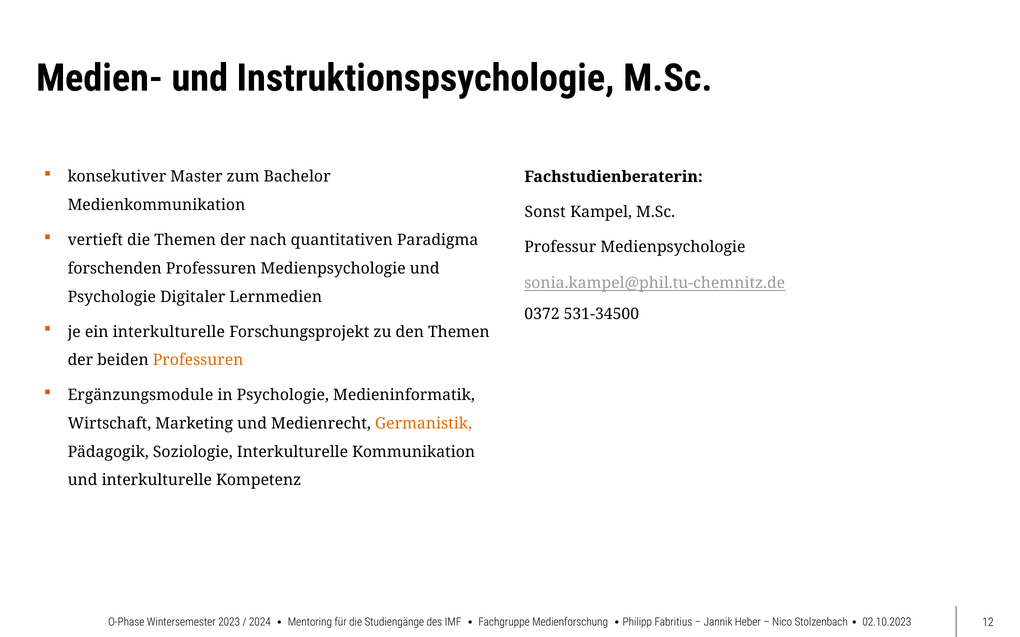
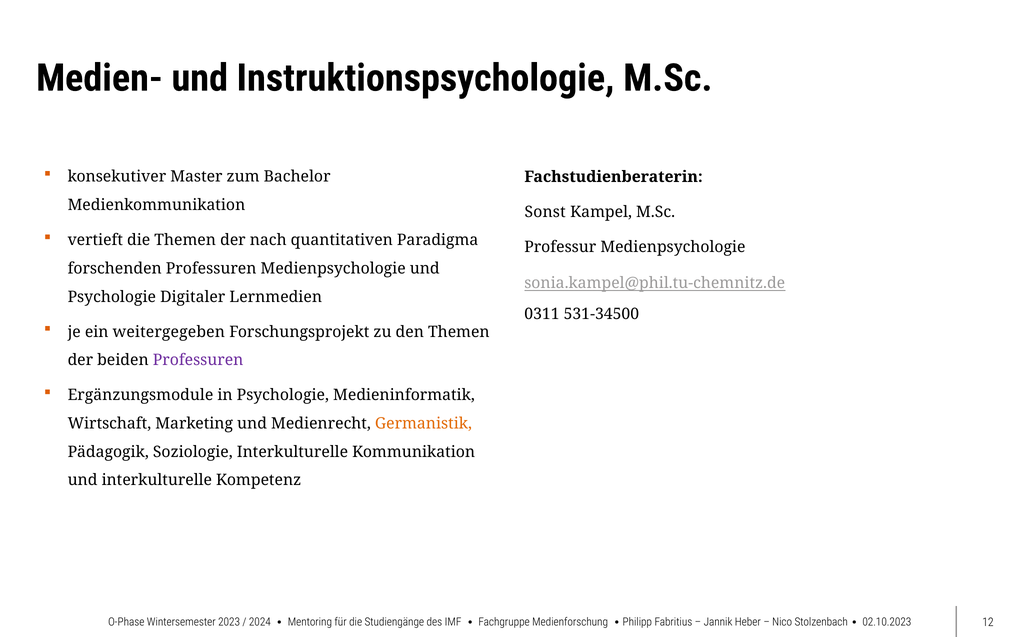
0372: 0372 -> 0311 (542, 314)
ein interkulturelle: interkulturelle -> weitergegeben (169, 332)
Professuren colour: orange -> purple (198, 360)
